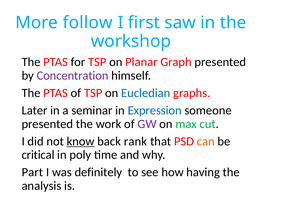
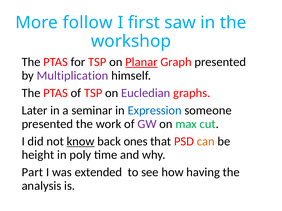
Planar underline: none -> present (141, 62)
Concentration: Concentration -> Multiplication (73, 76)
Eucledian colour: blue -> purple (146, 93)
rank: rank -> ones (136, 142)
critical: critical -> height (38, 155)
definitely: definitely -> extended (98, 173)
